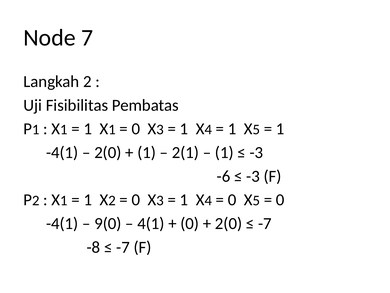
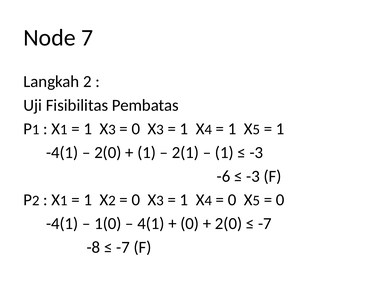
1: 1 -> 3 (112, 129)
9(0: 9(0 -> 1(0 (108, 223)
